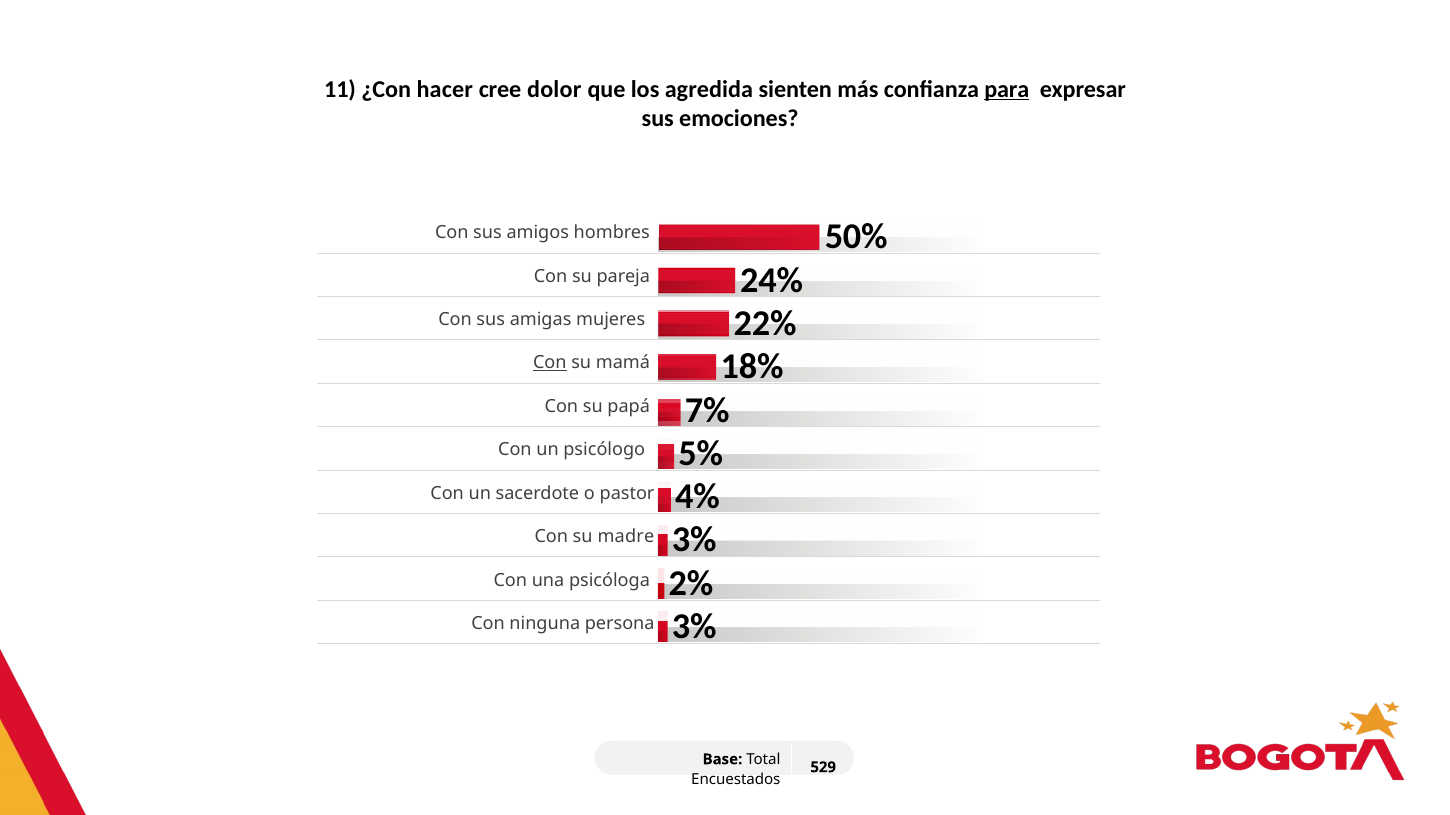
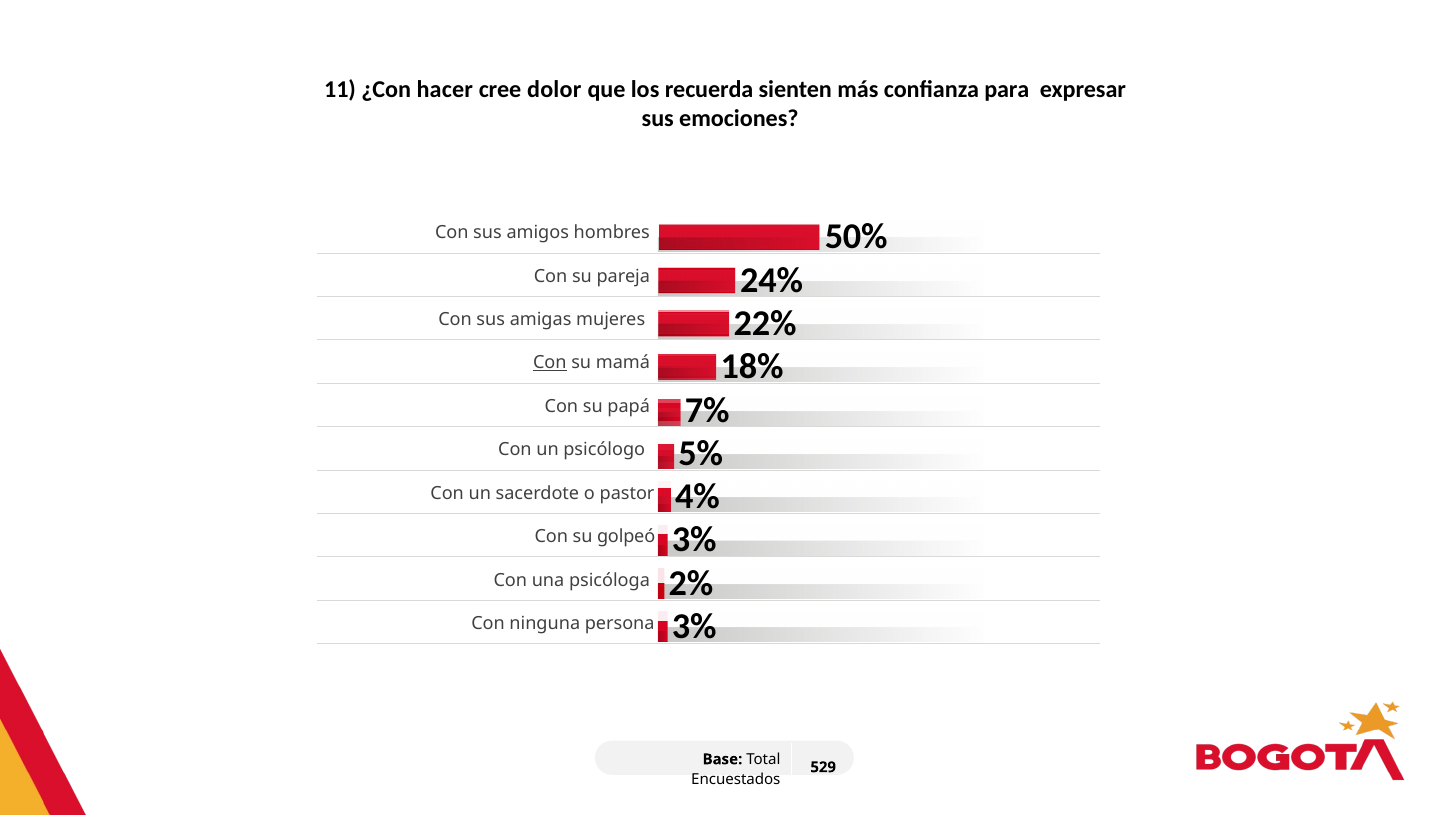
agredida: agredida -> recuerda (709, 89)
para underline: present -> none (1007, 89)
madre: madre -> golpeó (626, 537)
